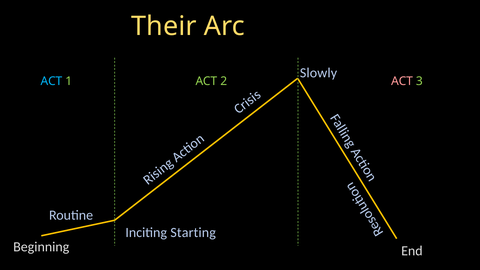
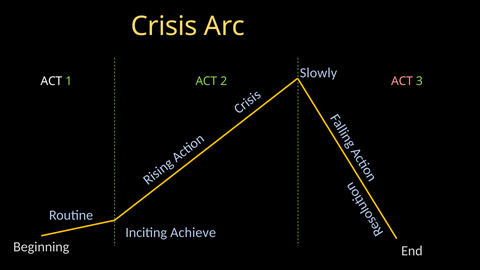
Their: Their -> Crisis (164, 26)
ACT colour: light blue -> white (51, 81)
Starting: Starting -> Achieve (193, 233)
